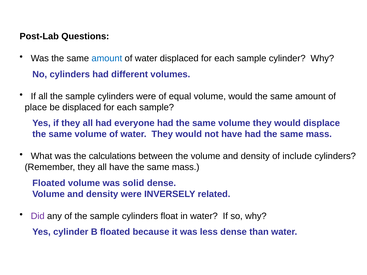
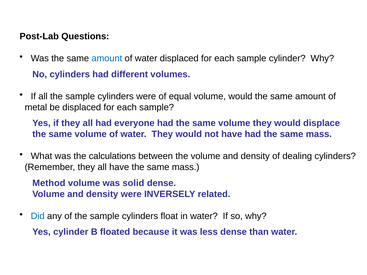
place: place -> metal (36, 107)
include: include -> dealing (297, 156)
Floated: Floated -> Method (49, 183)
Did colour: purple -> blue (38, 216)
